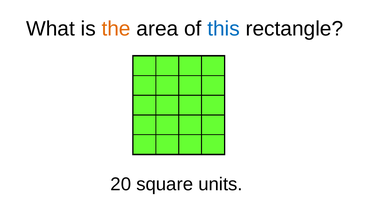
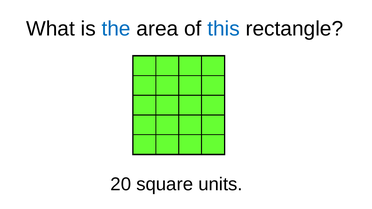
the colour: orange -> blue (116, 29)
